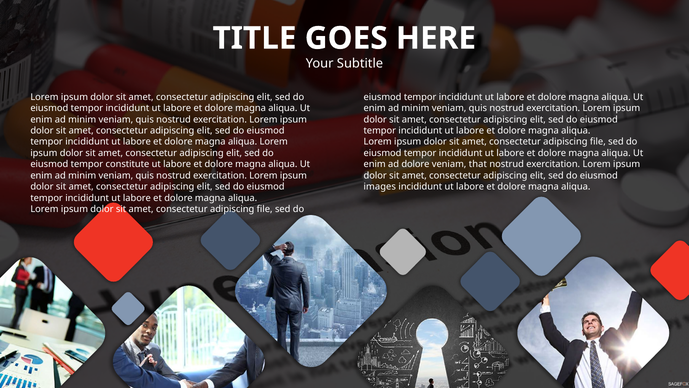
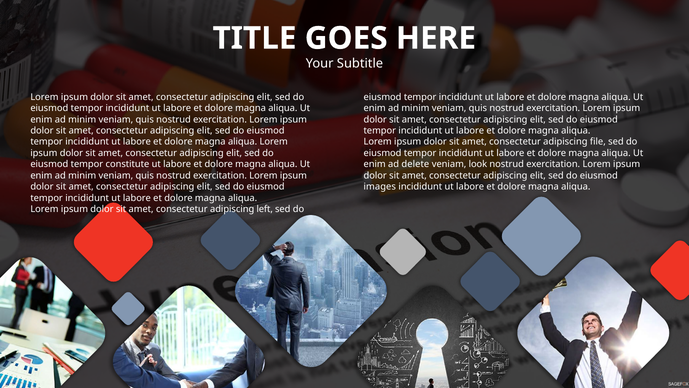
ad dolore: dolore -> delete (415, 164)
that: that -> look (478, 164)
file: file -> left (265, 209)
